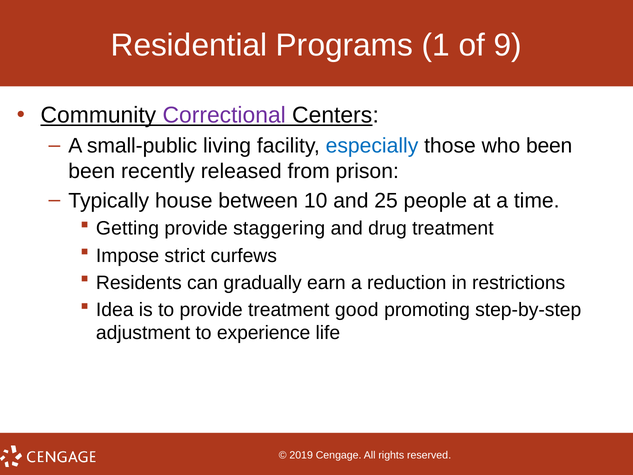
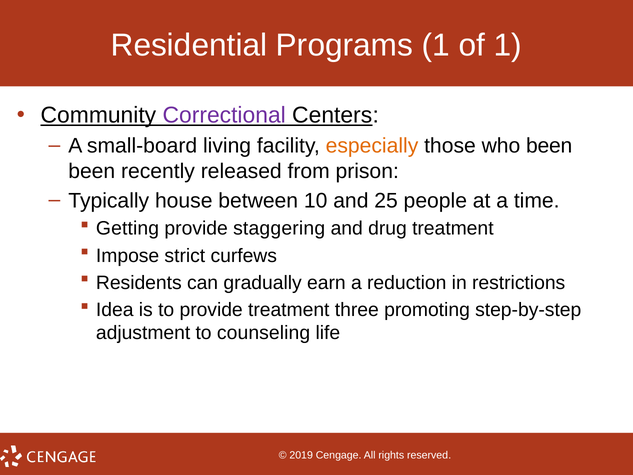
of 9: 9 -> 1 (508, 45)
small-public: small-public -> small-board (142, 146)
especially colour: blue -> orange (372, 146)
good: good -> three (357, 310)
experience: experience -> counseling (264, 333)
